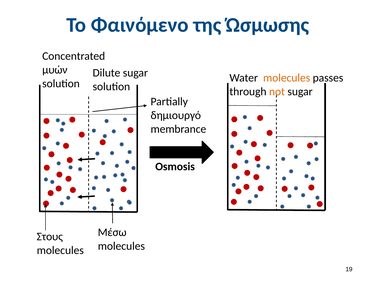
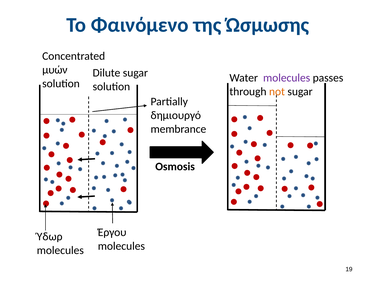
molecules colour: orange -> purple (287, 78)
Μέσω: Μέσω -> Έργου (112, 232)
Στους: Στους -> Ύδωρ (50, 236)
